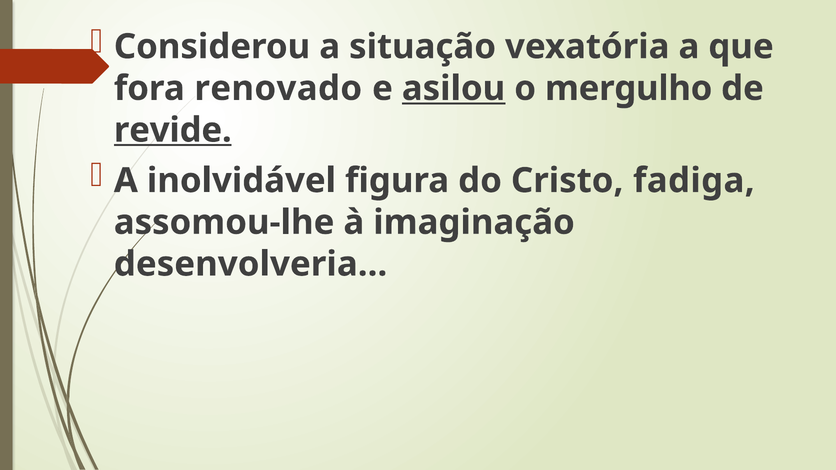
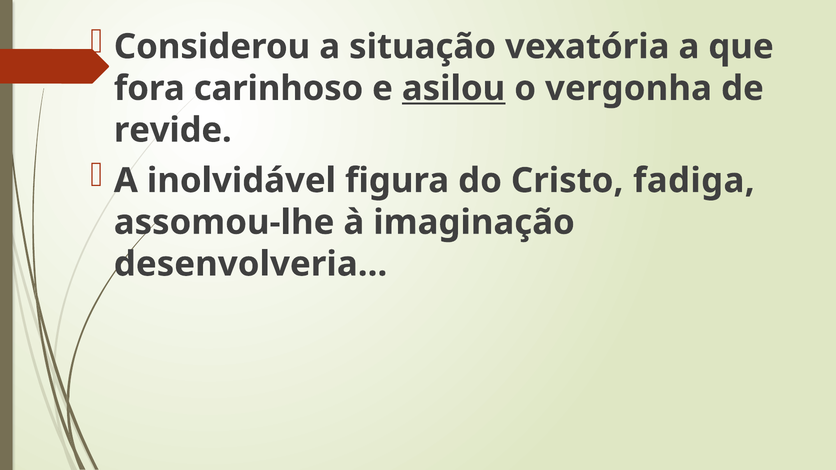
renovado: renovado -> carinhoso (278, 88)
mergulho: mergulho -> vergonha (628, 88)
revide underline: present -> none (173, 130)
